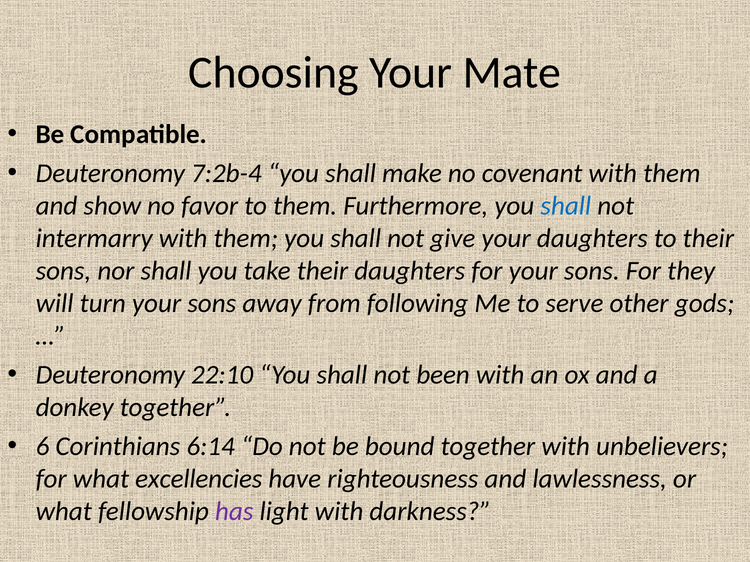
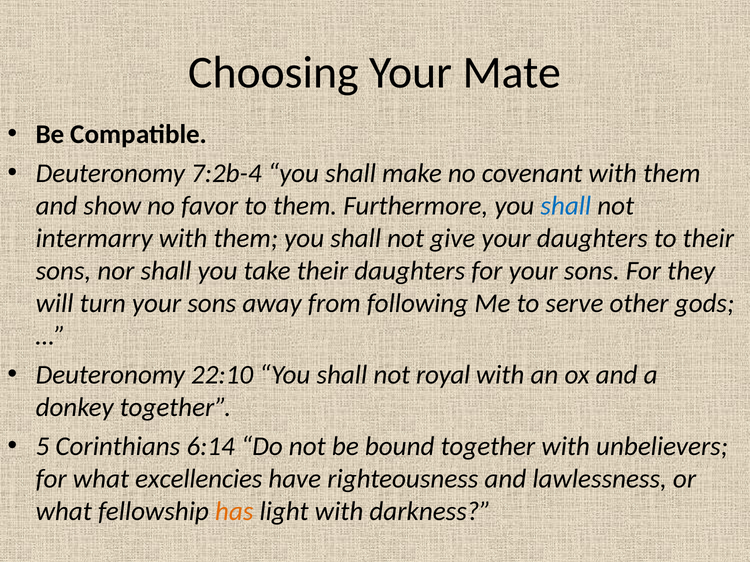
been: been -> royal (443, 375)
6: 6 -> 5 (42, 447)
has colour: purple -> orange (234, 512)
